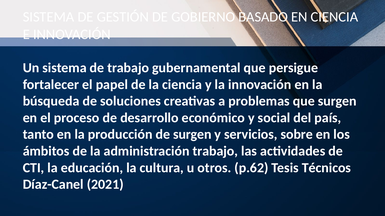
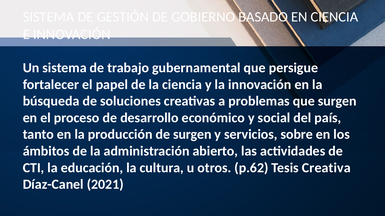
administración trabajo: trabajo -> abierto (215, 151)
Técnicos: Técnicos -> Creativa (326, 168)
